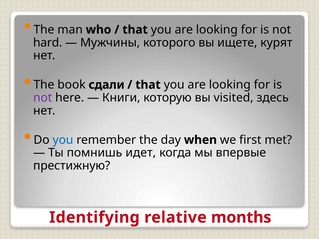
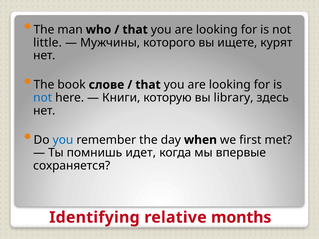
hard: hard -> little (48, 43)
сдали: сдали -> слове (106, 85)
not colour: purple -> blue (43, 98)
visited: visited -> library (234, 98)
престижную: престижную -> сохраняется (72, 166)
